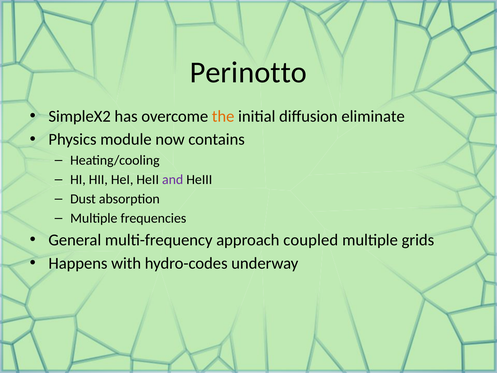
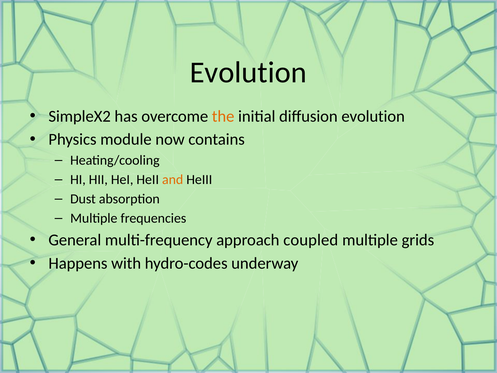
Perinotto: Perinotto -> Evolution (248, 72)
diffusion eliminate: eliminate -> evolution (373, 116)
and colour: purple -> orange (173, 180)
